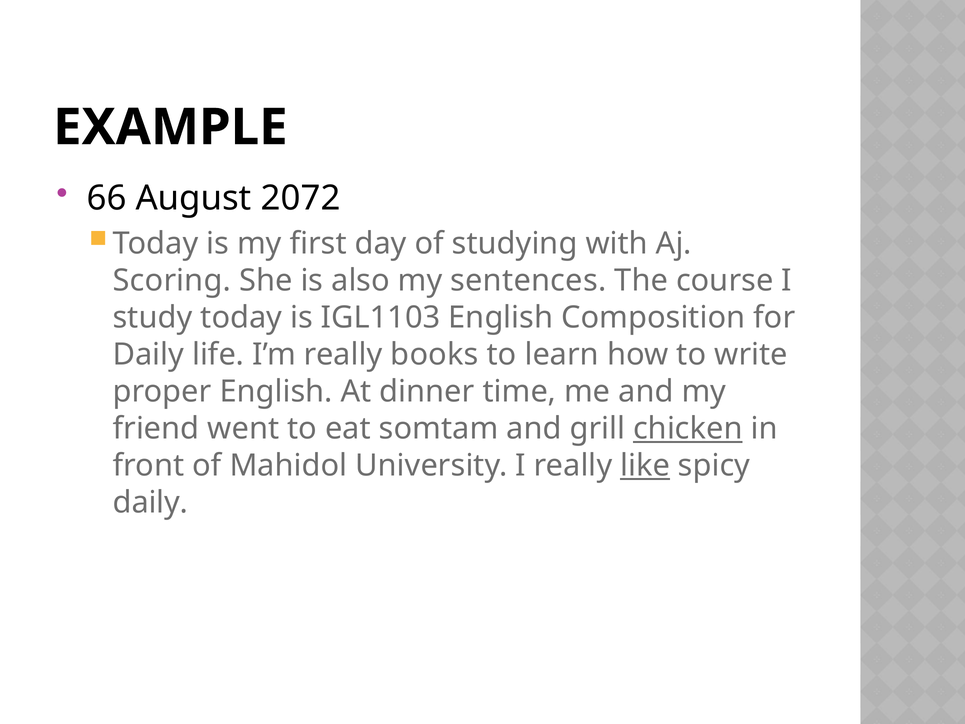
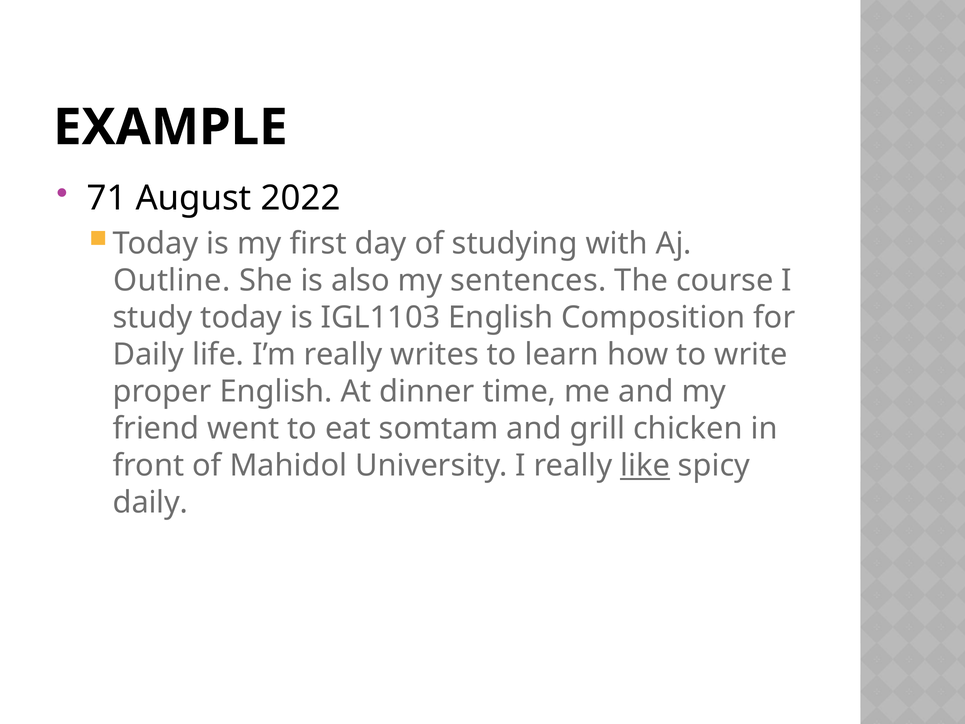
66: 66 -> 71 (107, 198)
2072: 2072 -> 2022 (301, 198)
Scoring: Scoring -> Outline (172, 281)
books: books -> writes (435, 355)
chicken underline: present -> none (688, 429)
